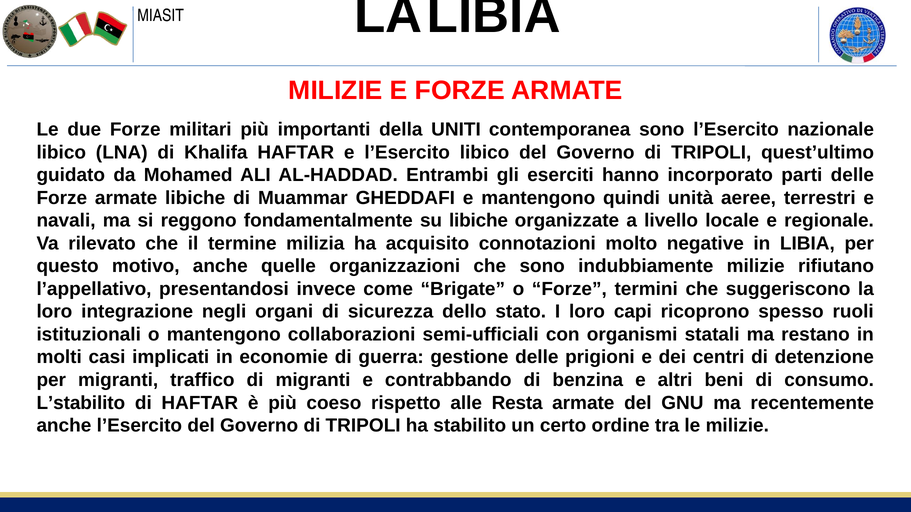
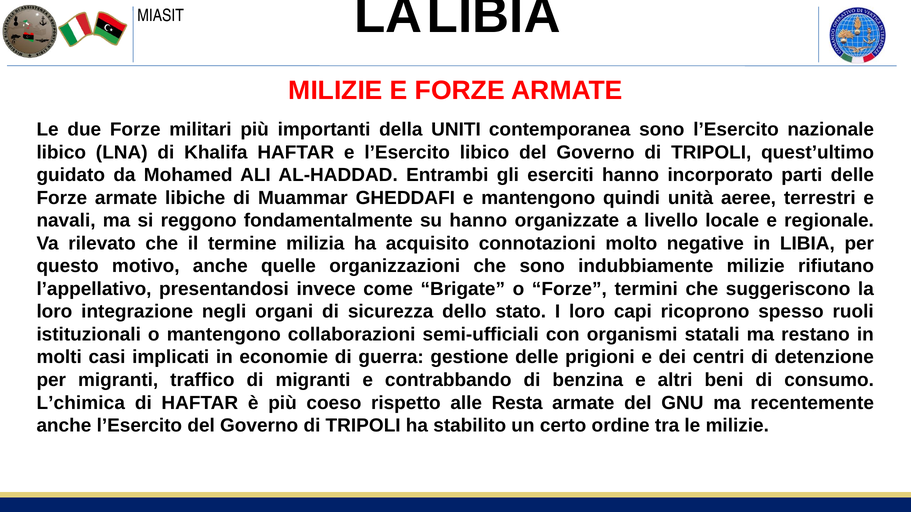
su libiche: libiche -> hanno (478, 221)
L’stabilito: L’stabilito -> L’chimica (81, 403)
